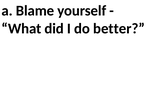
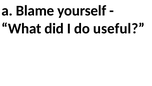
better: better -> useful (119, 28)
